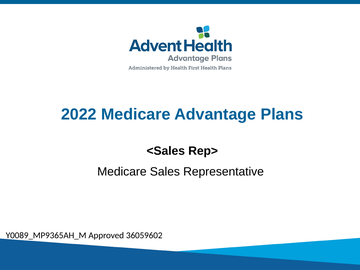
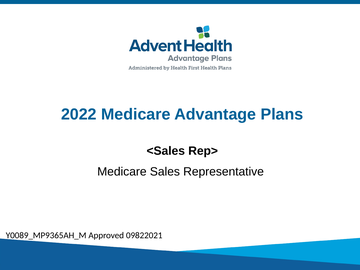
36059602: 36059602 -> 09822021 (144, 235)
